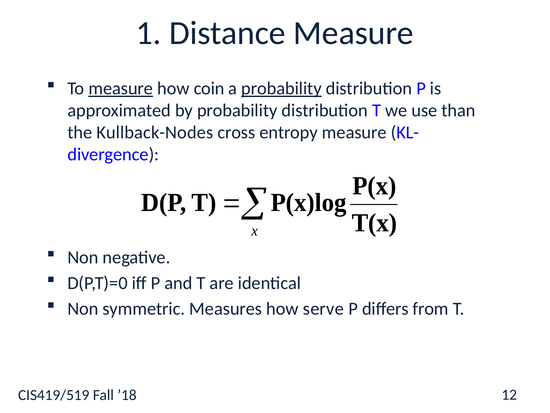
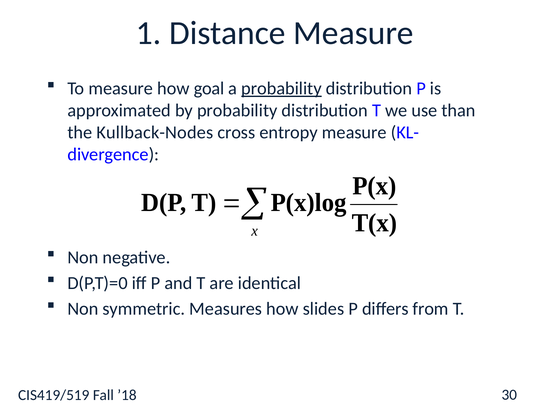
measure underline: present -> none (121, 88)
coin: coin -> goal (209, 88)
serve: serve -> slides (323, 308)
12: 12 -> 30 (509, 394)
